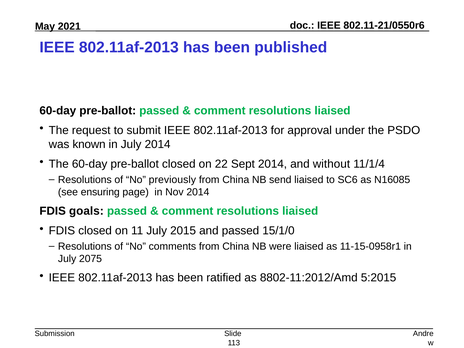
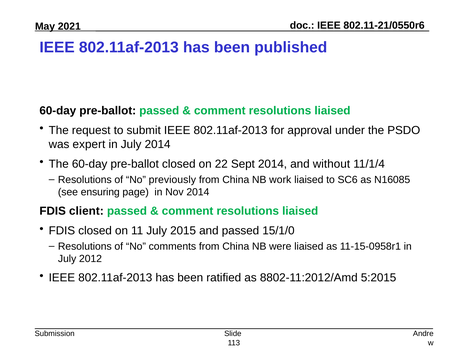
known: known -> expert (89, 144)
send: send -> work (280, 180)
goals: goals -> client (86, 211)
2075: 2075 -> 2012 (91, 259)
